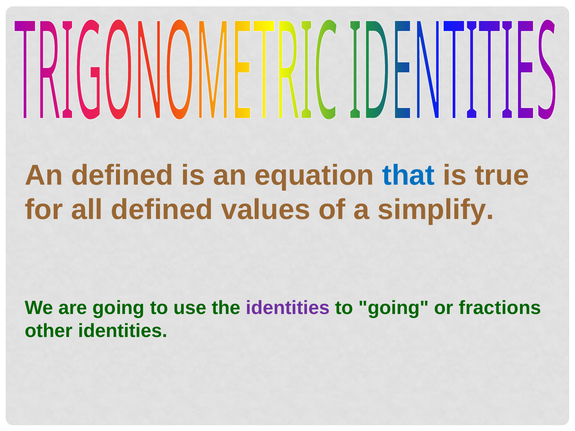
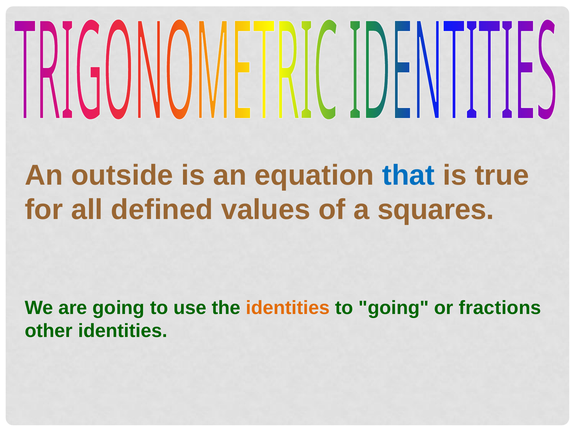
An defined: defined -> outside (122, 175)
simplify: simplify -> squares (436, 210)
identities colour: purple -> orange (288, 308)
